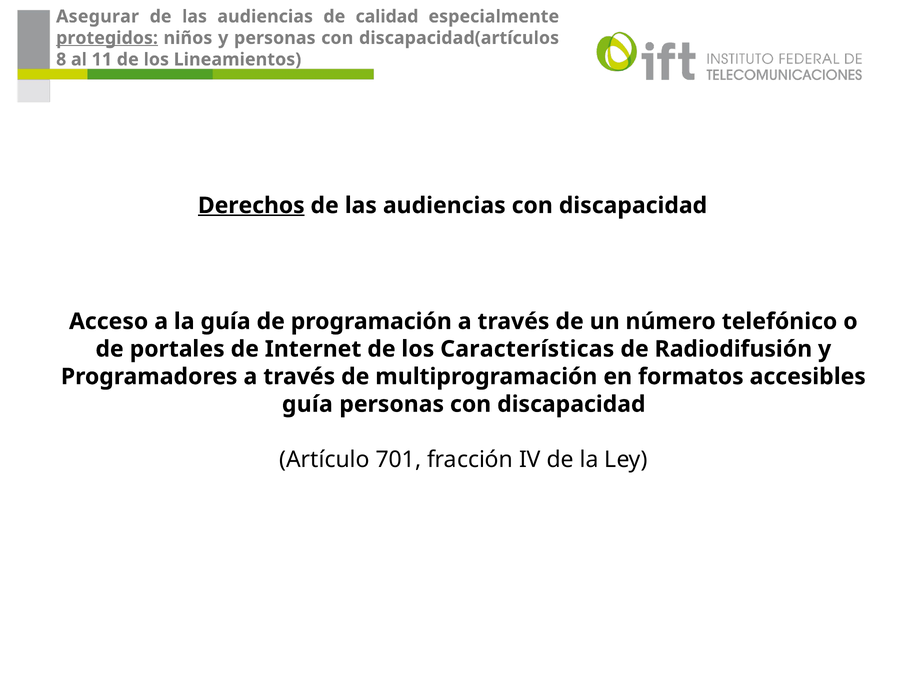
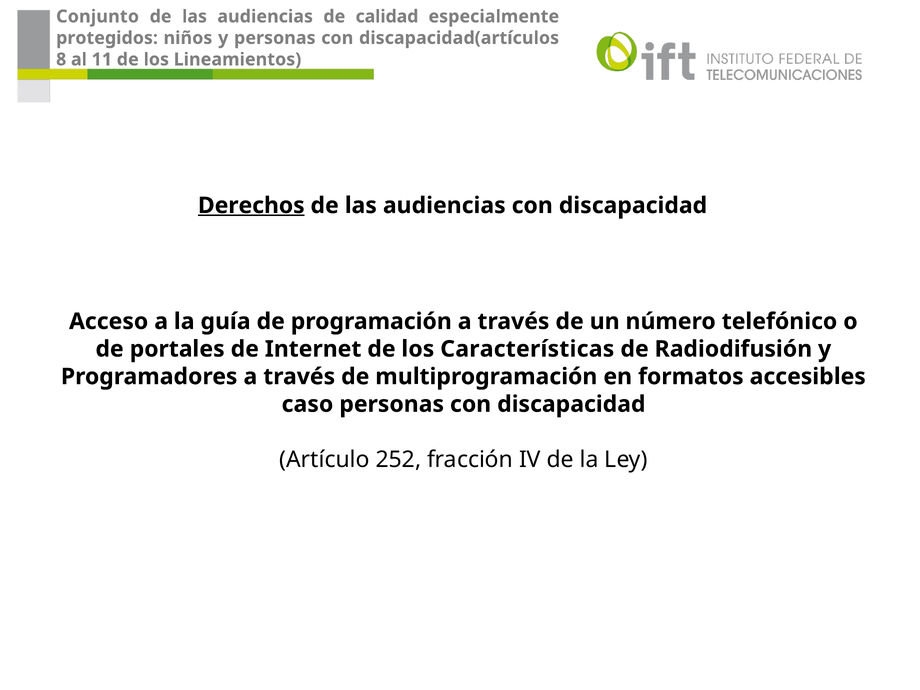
Asegurar: Asegurar -> Conjunto (98, 17)
protegidos underline: present -> none (107, 38)
guía: guía -> caso (307, 404)
701: 701 -> 252 (398, 459)
